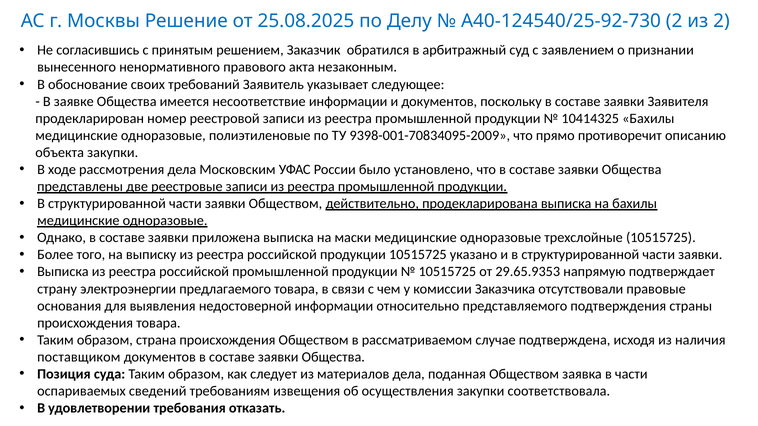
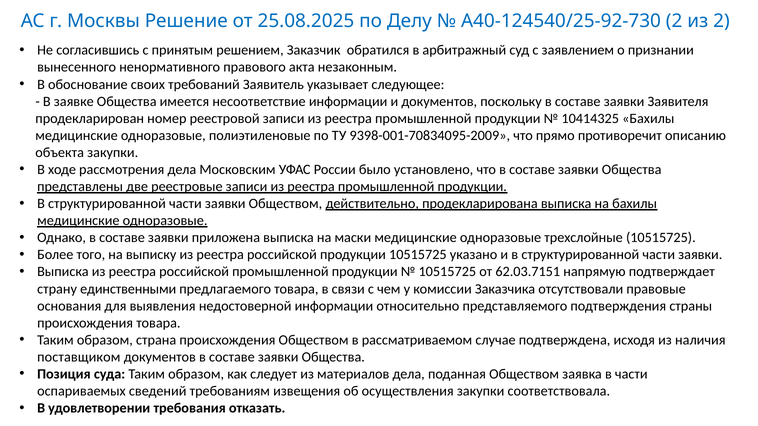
29.65.9353: 29.65.9353 -> 62.03.7151 (528, 272)
электроэнергии: электроэнергии -> единственными (128, 289)
